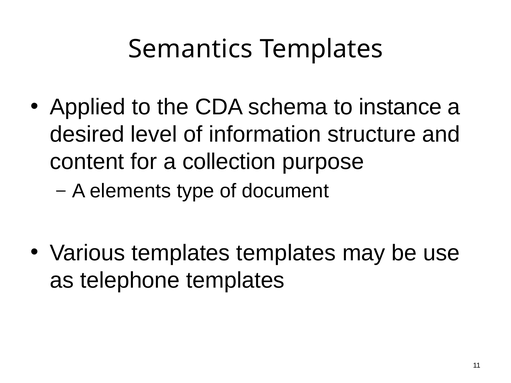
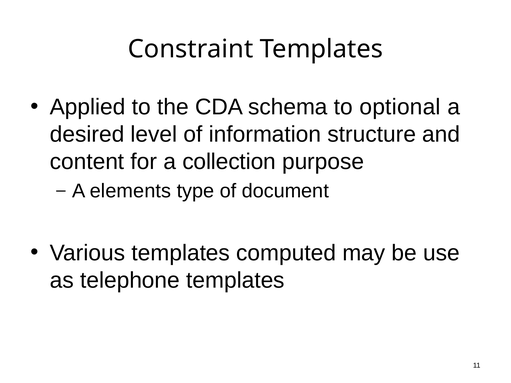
Semantics: Semantics -> Constraint (191, 49)
instance: instance -> optional (400, 107)
templates templates: templates -> computed (286, 253)
